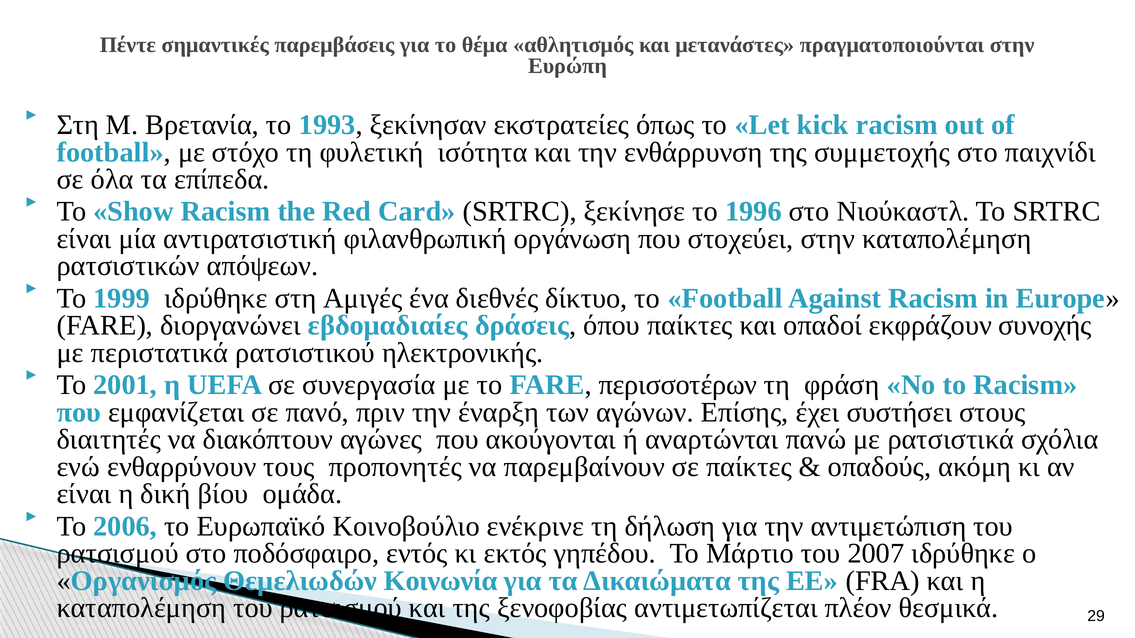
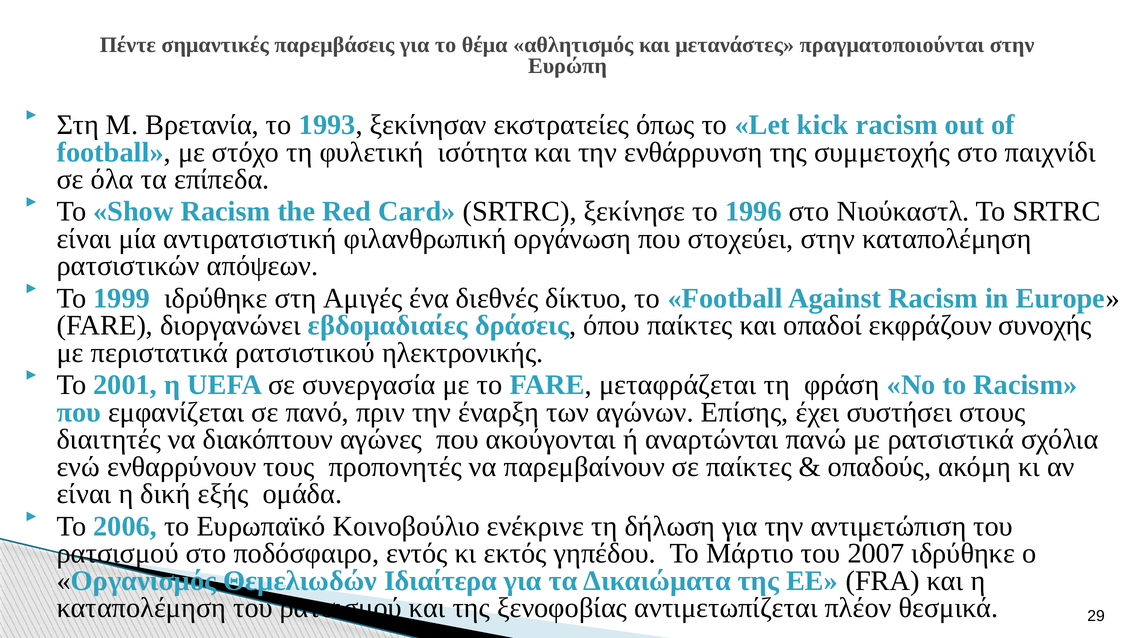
περισσοτέρων: περισσοτέρων -> μεταφράζεται (678, 385)
βίου: βίου -> εξής (223, 494)
Κοινωνία: Κοινωνία -> Ιδιαίτερα (441, 581)
